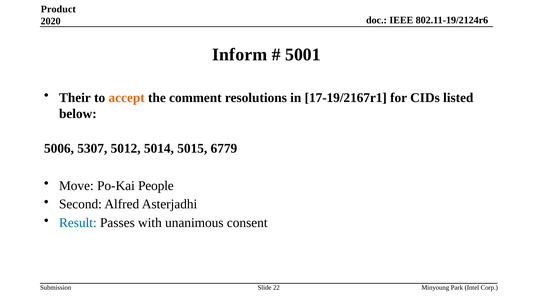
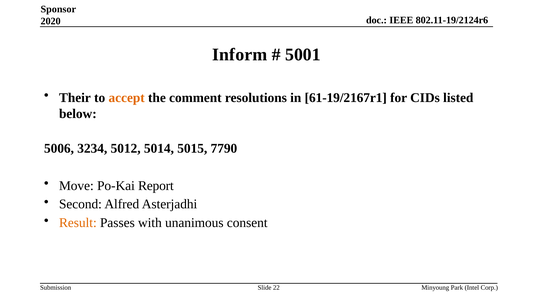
Product: Product -> Sponsor (58, 9)
17-19/2167r1: 17-19/2167r1 -> 61-19/2167r1 (346, 98)
5307: 5307 -> 3234 (92, 148)
6779: 6779 -> 7790 (224, 148)
People: People -> Report (156, 185)
Result colour: blue -> orange (78, 223)
